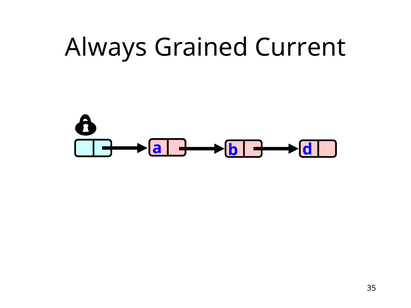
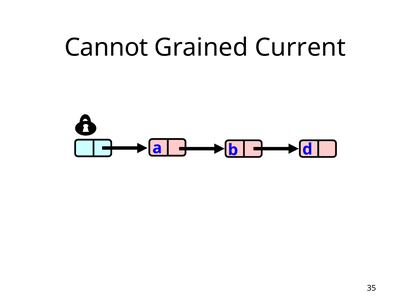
Always: Always -> Cannot (106, 48)
